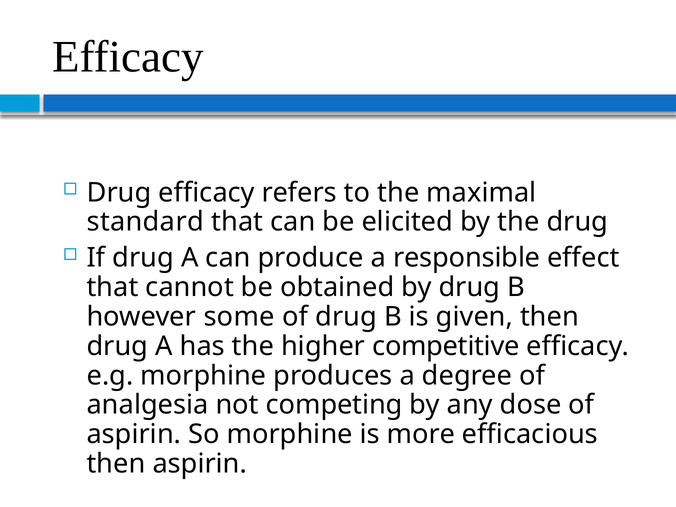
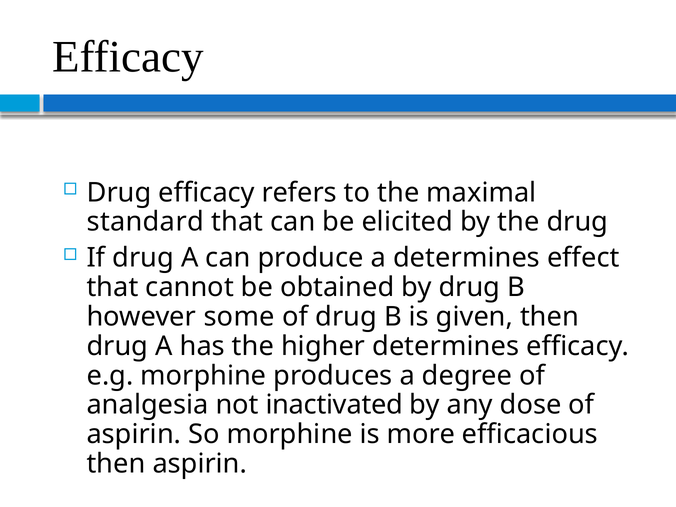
a responsible: responsible -> determines (467, 258)
higher competitive: competitive -> determines (446, 346)
competing: competing -> inactivated (334, 405)
